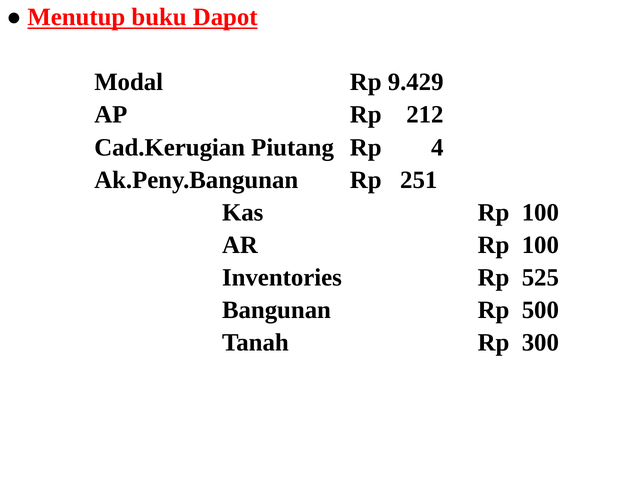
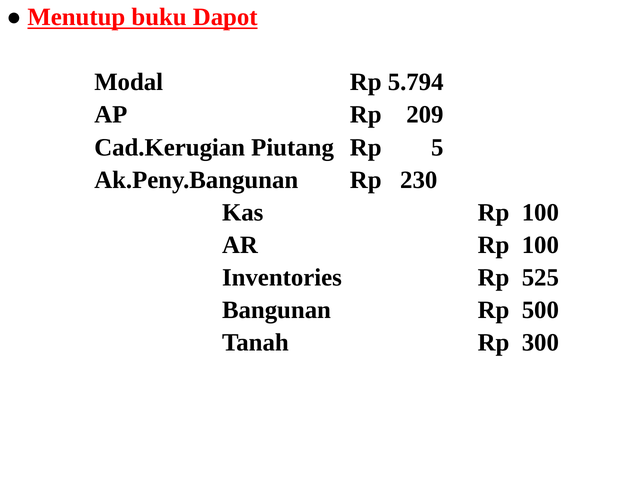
9.429: 9.429 -> 5.794 (416, 82)
212: 212 -> 209 (425, 115)
4: 4 -> 5 (437, 147)
251: 251 -> 230 (419, 180)
